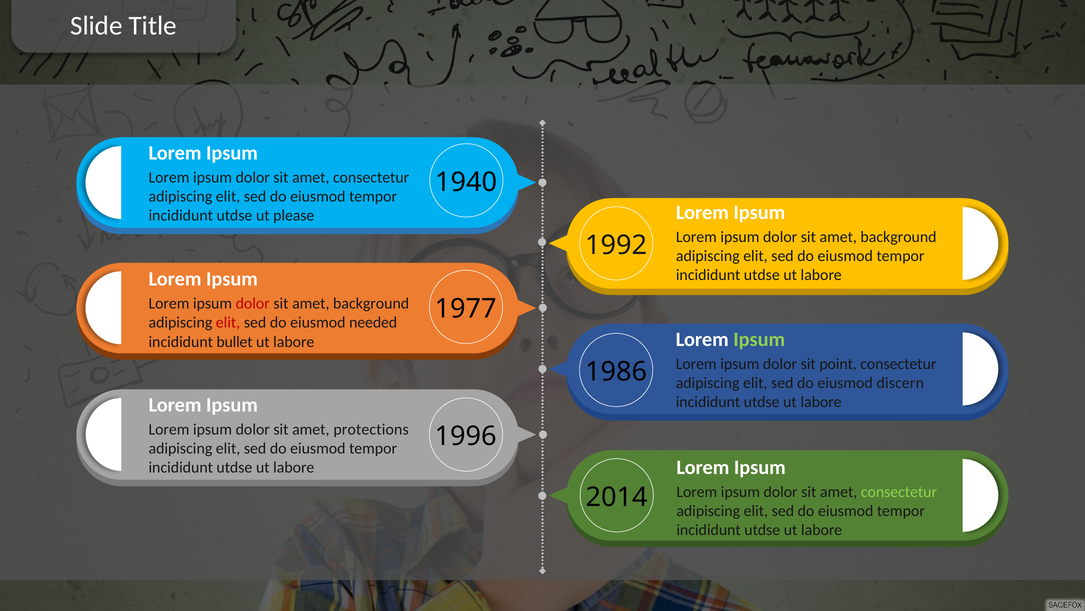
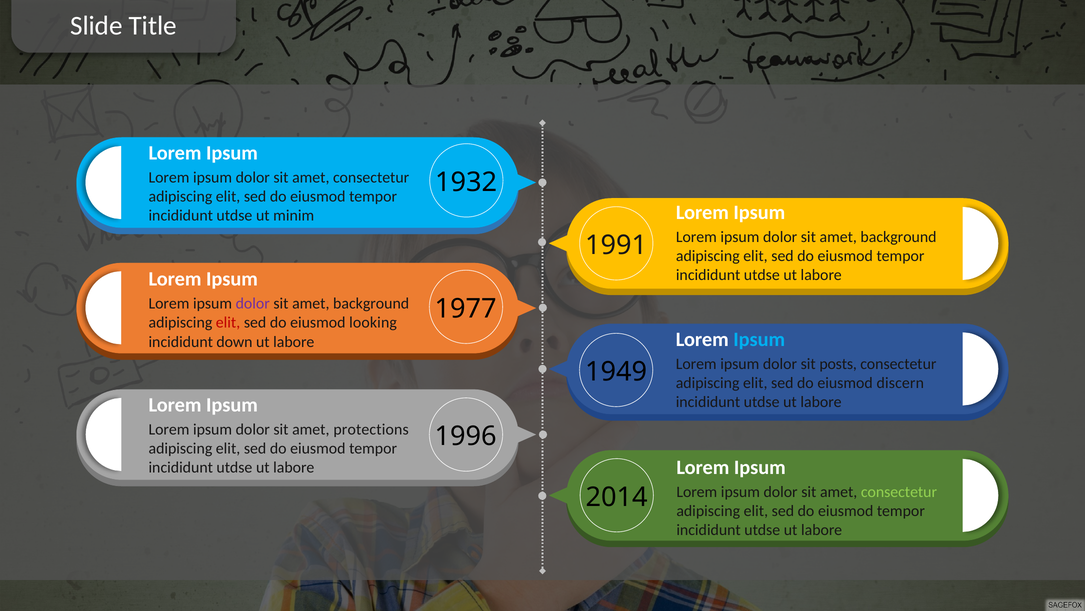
1940: 1940 -> 1932 (466, 182)
please: please -> minim (294, 215)
1992: 1992 -> 1991 (616, 245)
dolor colour: red -> purple (253, 303)
needed: needed -> looking (373, 322)
Ipsum colour: light green -> light blue (759, 339)
bullet: bullet -> down (234, 341)
point: point -> posts (838, 364)
1986: 1986 -> 1949 (616, 371)
